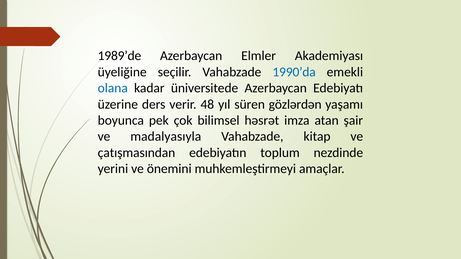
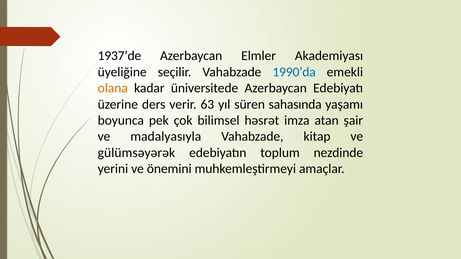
1989’de: 1989’de -> 1937’de (119, 56)
olana colour: blue -> orange (113, 88)
48: 48 -> 63 (207, 104)
gözlərdən: gözlərdən -> sahasında (295, 104)
çatışmasından: çatışmasından -> gülümsəyərək (136, 153)
